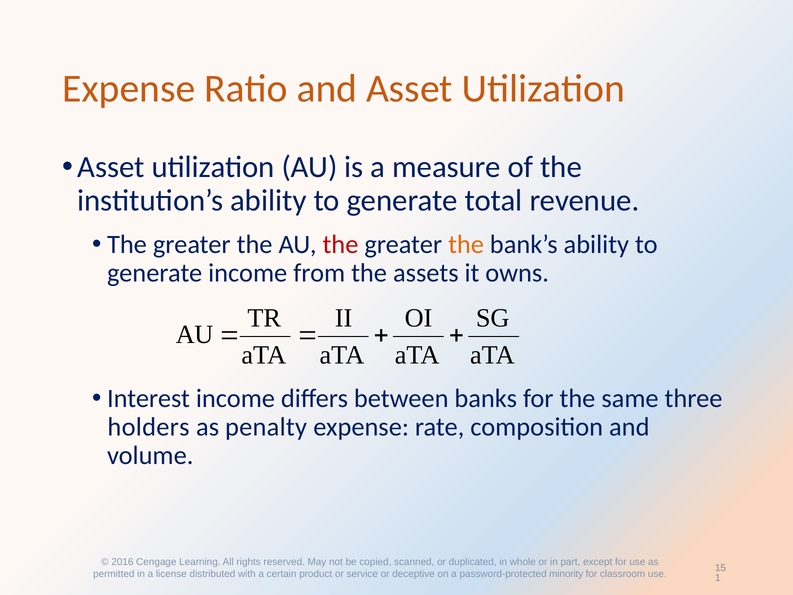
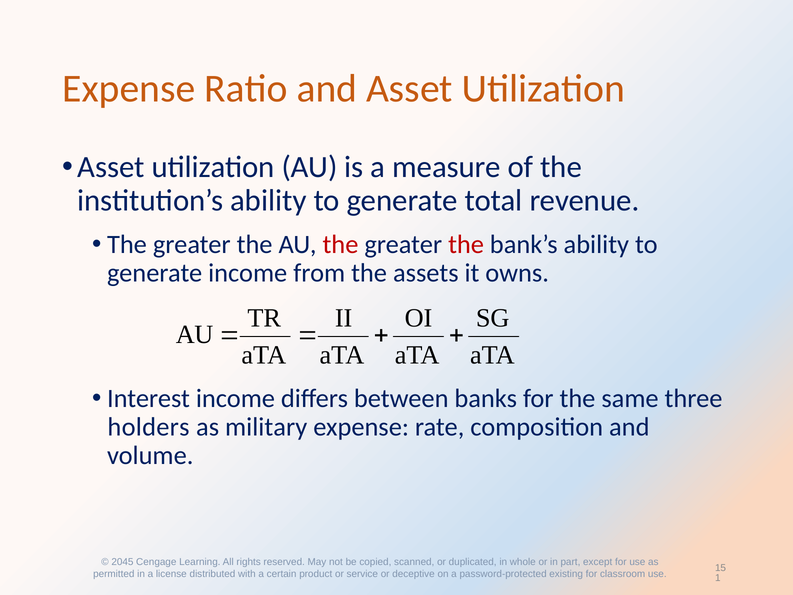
the colour: orange -> red (466, 245)
penalty: penalty -> military (266, 427)
2016: 2016 -> 2045 (122, 562)
minority: minority -> existing (566, 574)
